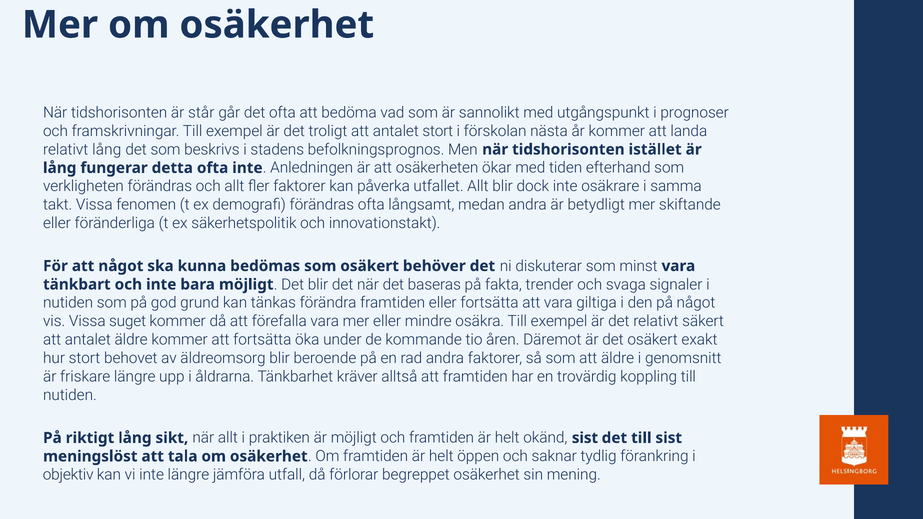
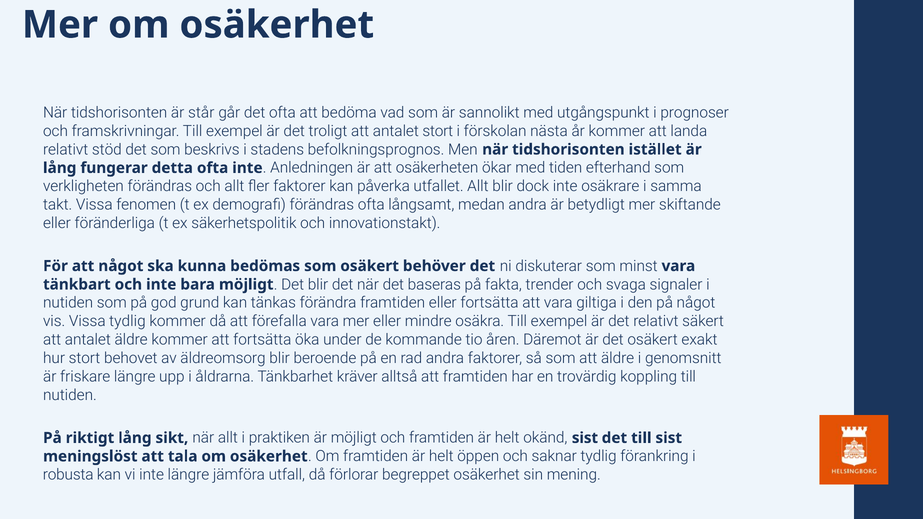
relativt lång: lång -> stöd (107, 150)
Vissa suget: suget -> tydlig (127, 321)
objektiv: objektiv -> robusta (68, 475)
